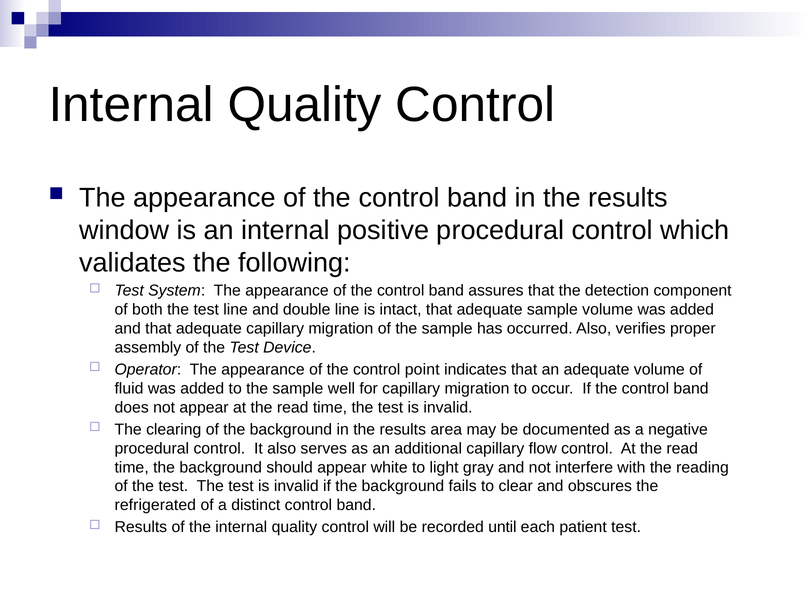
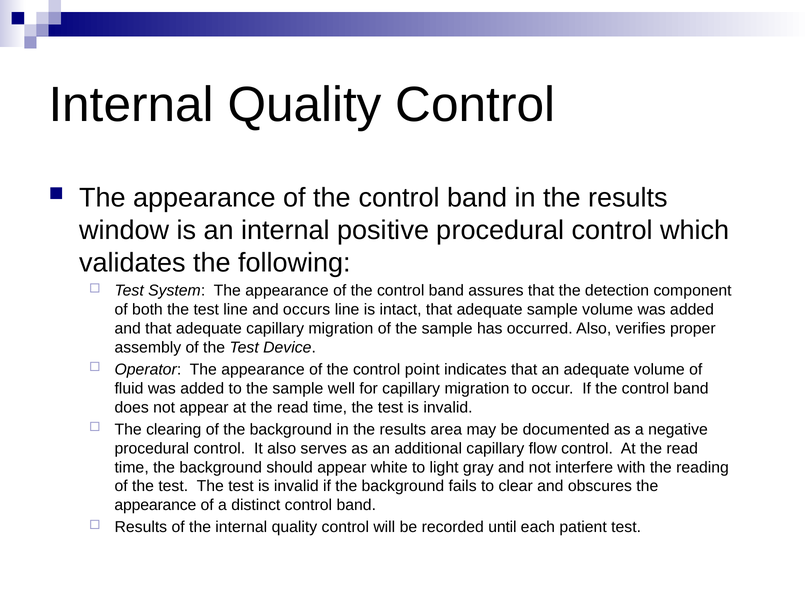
double: double -> occurs (307, 310)
refrigerated: refrigerated -> appearance (155, 505)
